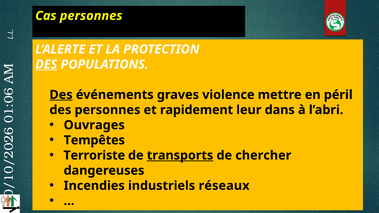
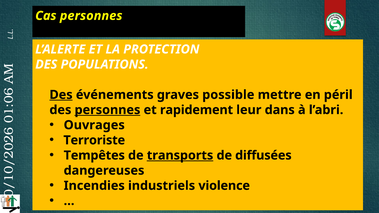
DES underline: present -> none (46, 65)
violence: violence -> possible (228, 95)
personnes underline: none -> present (107, 110)
Tempêtes: Tempêtes -> Terroriste (94, 140)
Terroriste: Terroriste -> Tempêtes (94, 155)
chercher: chercher -> diffusées (263, 155)
réseaux: réseaux -> violence (224, 186)
